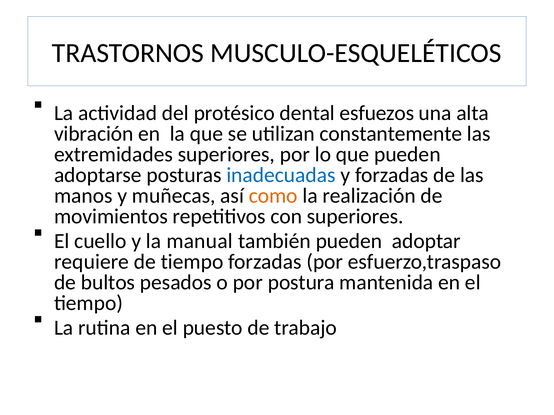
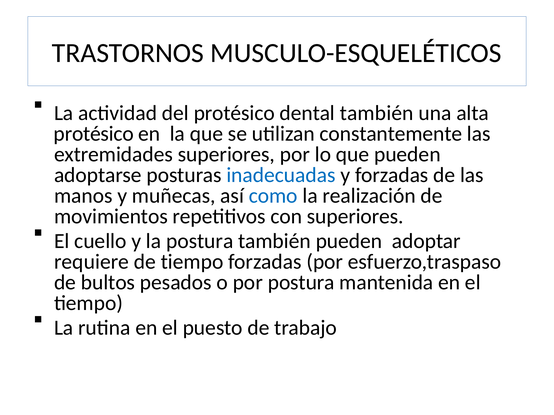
dental esfuezos: esfuezos -> también (377, 113)
vibración: vibración -> protésico (94, 134)
como colour: orange -> blue (273, 196)
la manual: manual -> postura (200, 241)
